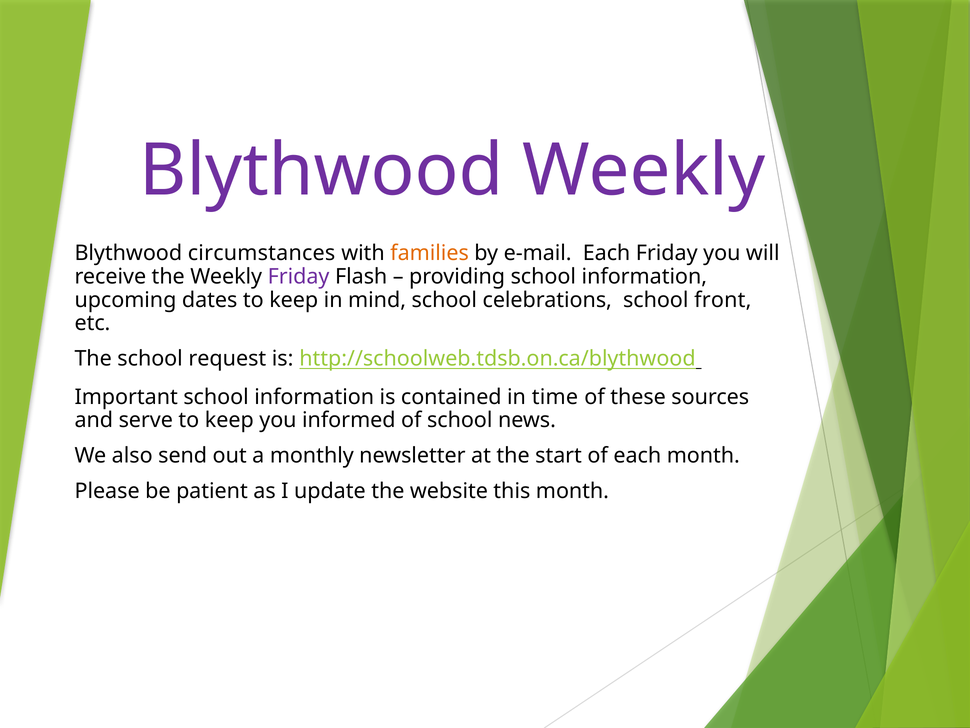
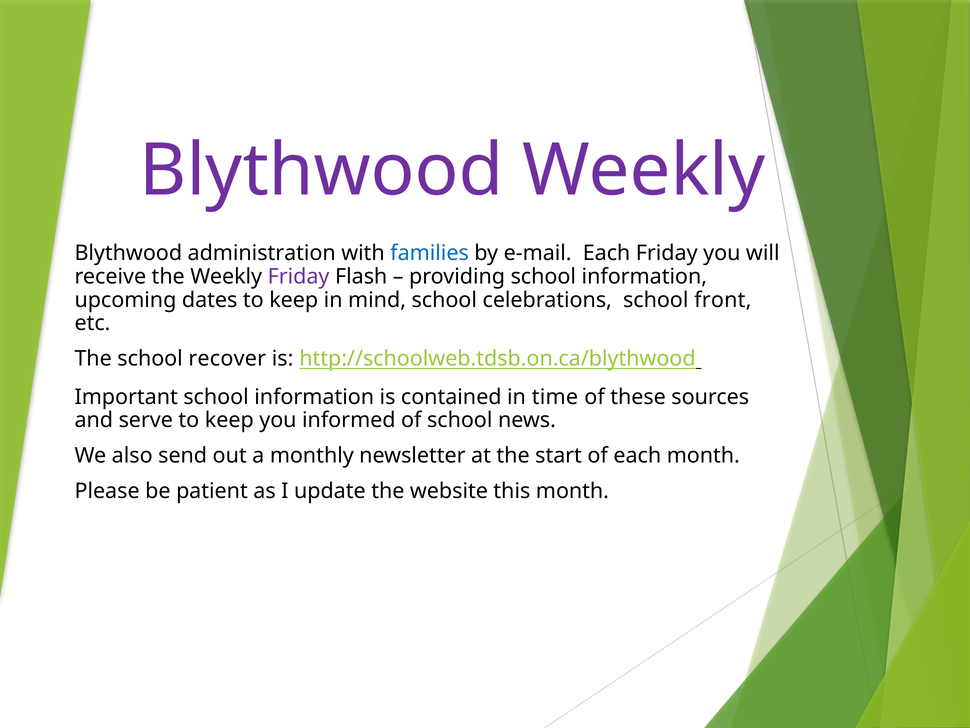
circumstances: circumstances -> administration (262, 253)
families colour: orange -> blue (430, 253)
request: request -> recover (227, 358)
